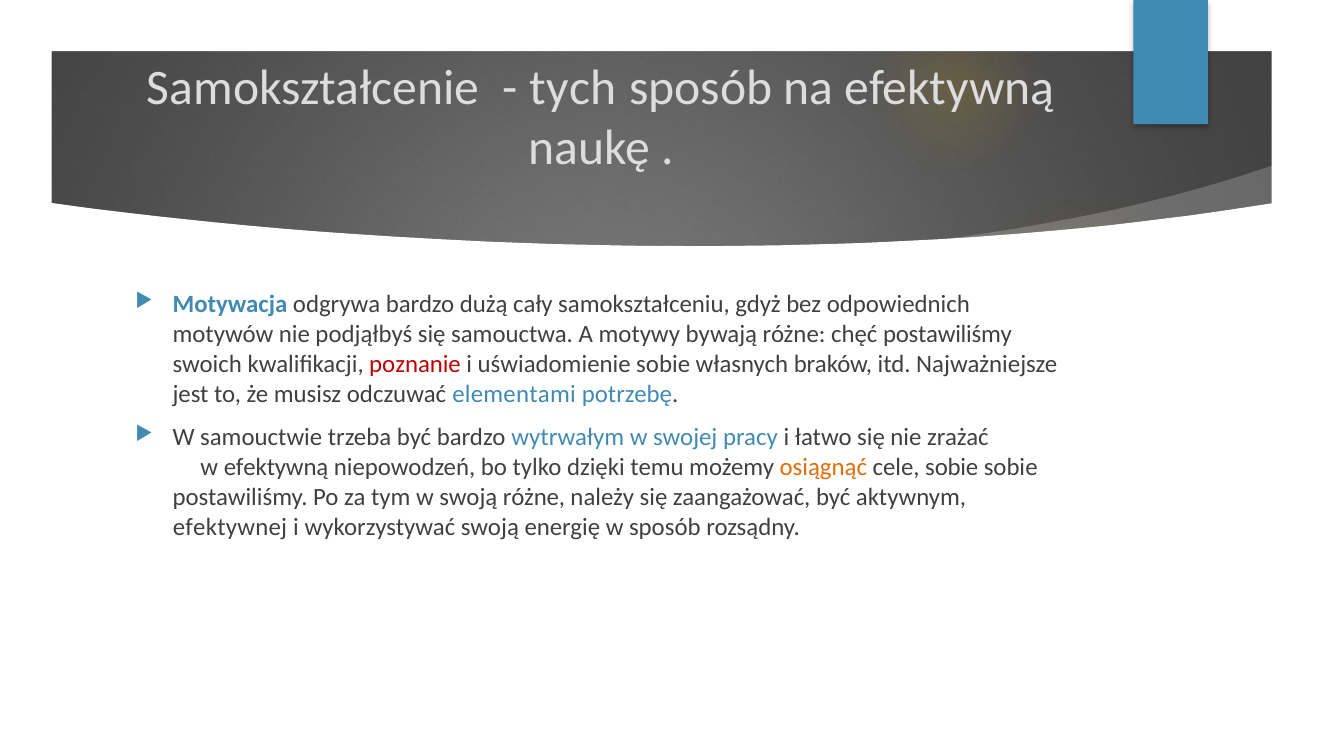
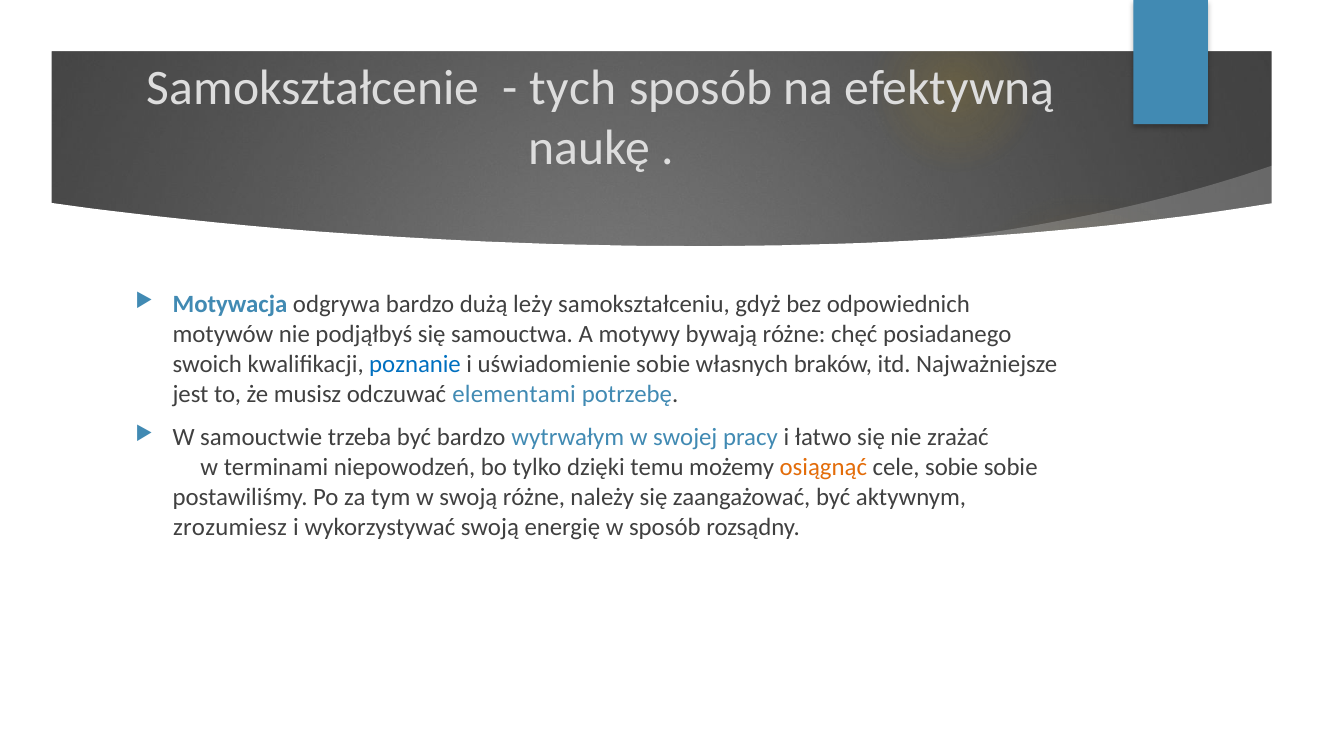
cały: cały -> leży (533, 304)
chęć postawiliśmy: postawiliśmy -> posiadanego (947, 334)
poznanie colour: red -> blue (415, 364)
w efektywną: efektywną -> terminami (276, 467)
efektywnej: efektywnej -> zrozumiesz (230, 527)
